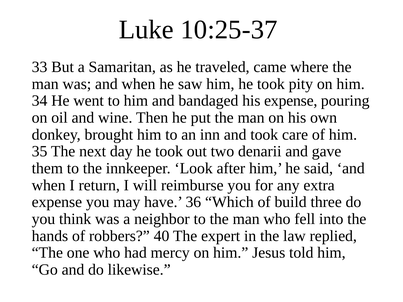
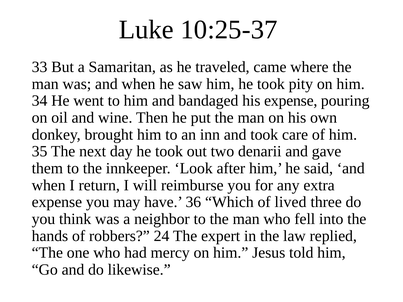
build: build -> lived (290, 202)
40: 40 -> 24 (162, 236)
